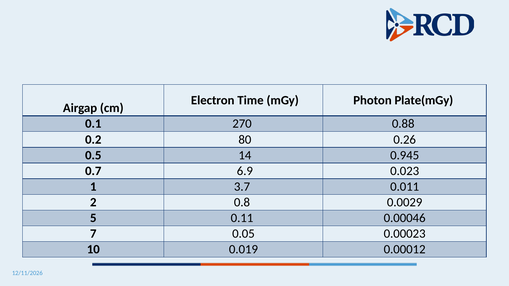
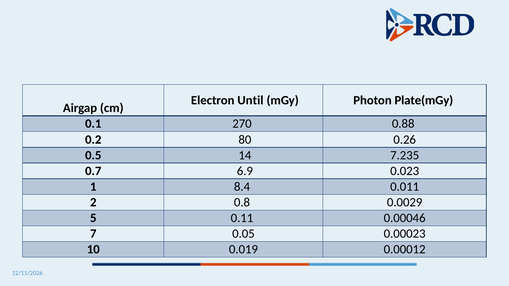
Time: Time -> Until (250, 100)
0.945: 0.945 -> 7.235 (405, 155)
3.7: 3.7 -> 8.4 (242, 187)
